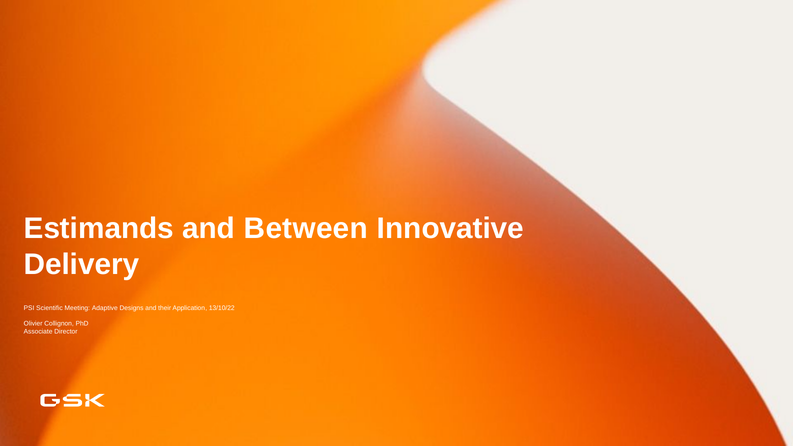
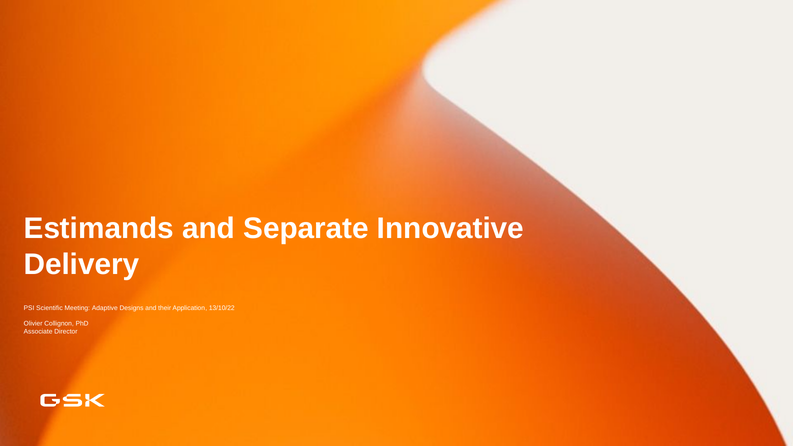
Between: Between -> Separate (306, 229)
